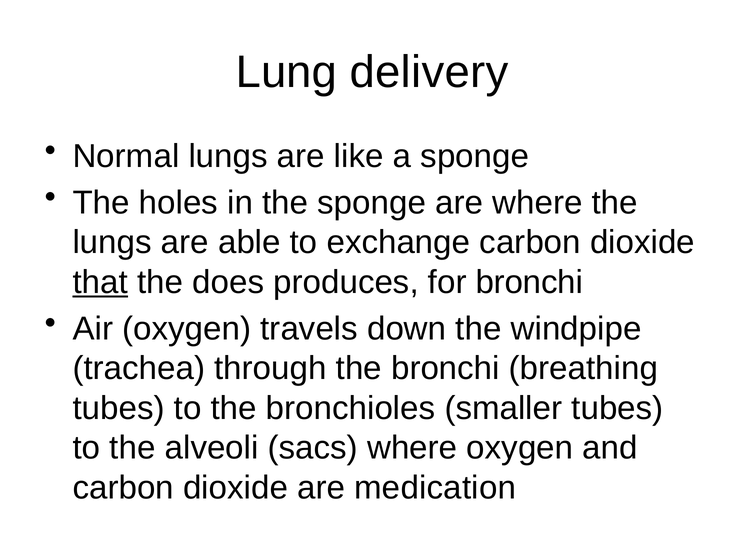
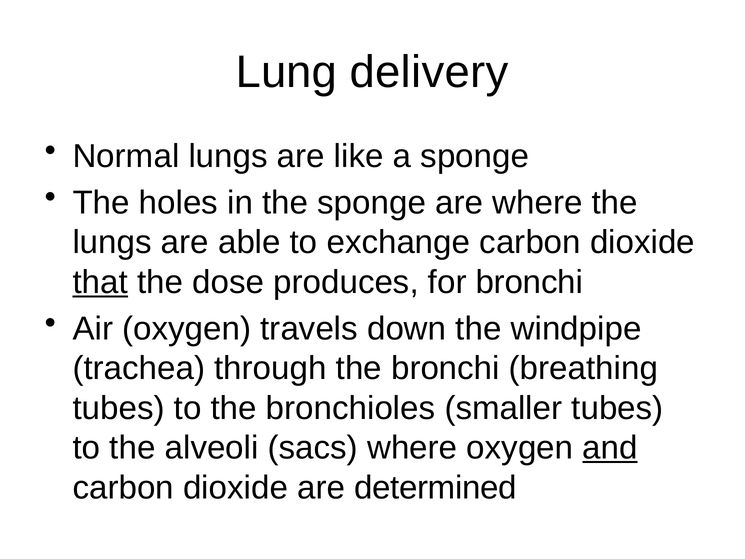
does: does -> dose (228, 282)
and underline: none -> present (610, 448)
medication: medication -> determined (435, 487)
